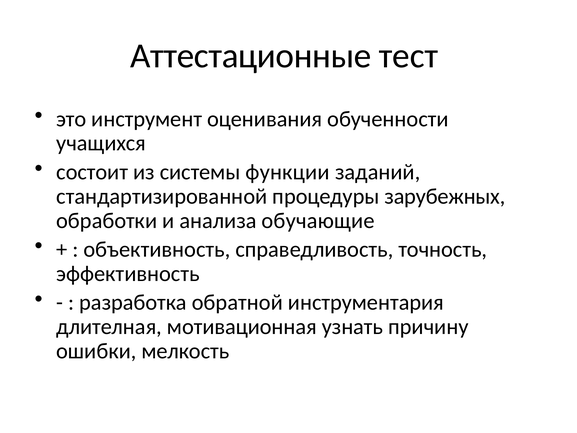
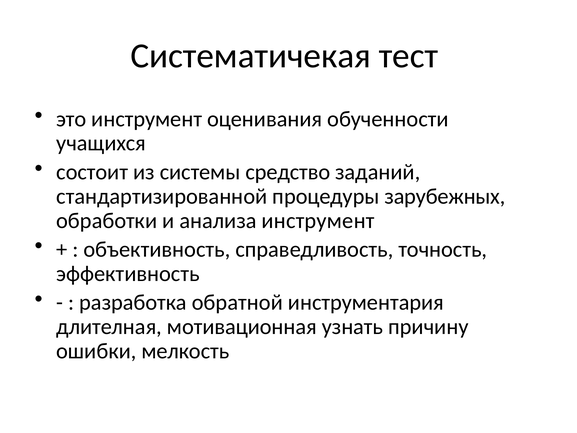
Аттестационные: Аттестационные -> Систематичекая (251, 56)
функции: функции -> средство (288, 172)
анализа обучающие: обучающие -> инструмент (318, 220)
